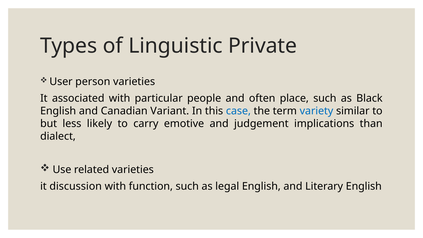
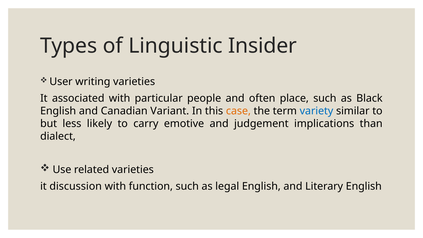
Private: Private -> Insider (263, 46)
person: person -> writing (93, 82)
case colour: blue -> orange (238, 111)
